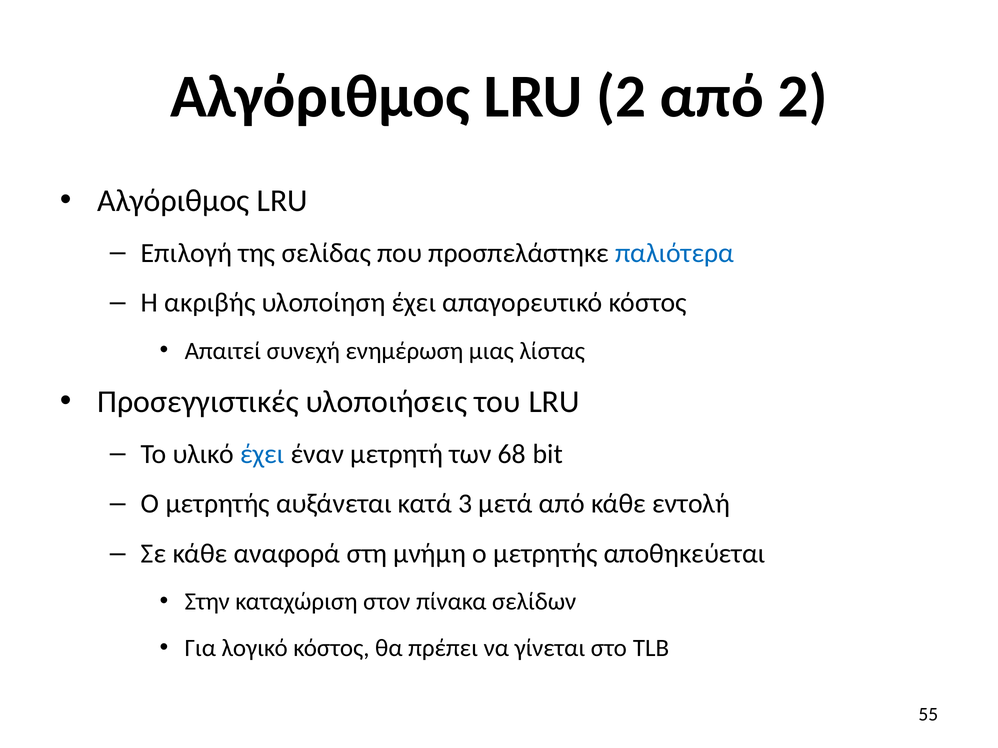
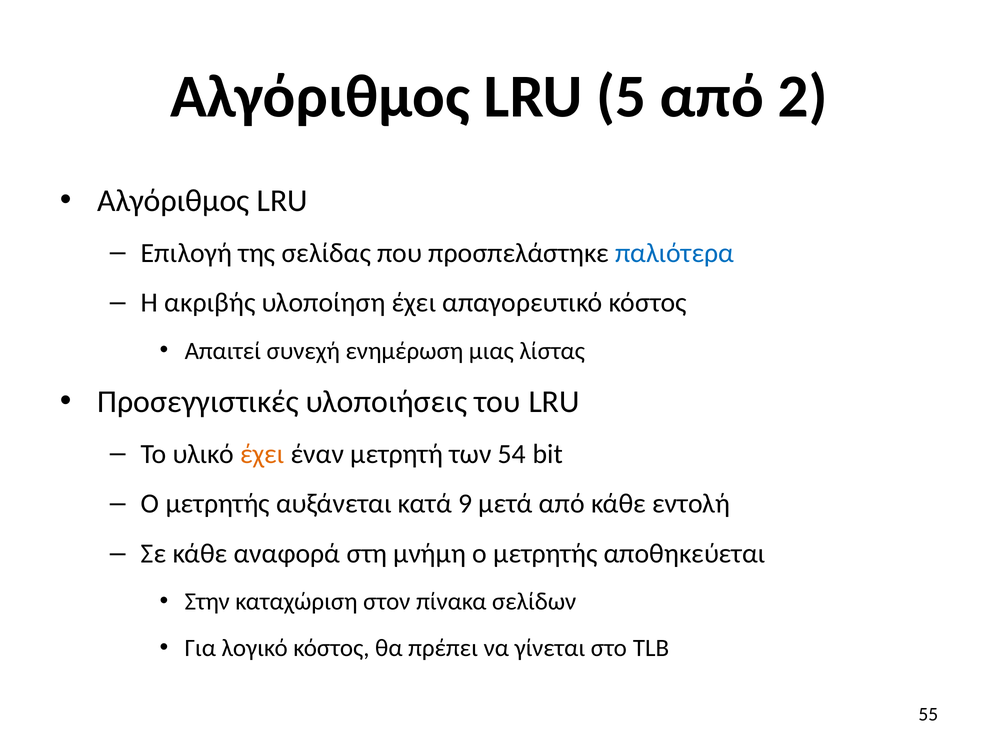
LRU 2: 2 -> 5 (621, 97)
έχει colour: blue -> orange (262, 454)
68: 68 -> 54 (512, 454)
3: 3 -> 9 (465, 504)
